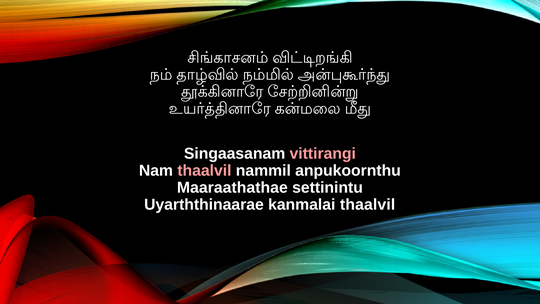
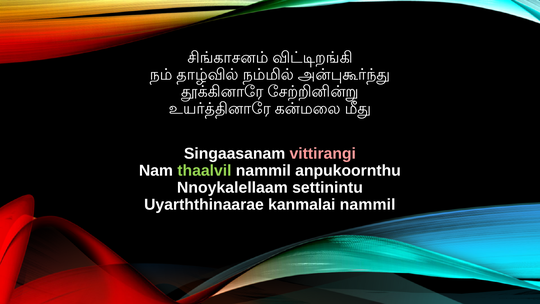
thaalvil colour: pink -> light green (204, 171)
Maaraathathae: Maaraathathae -> Nnoykalellaam (232, 188)
kanmalai thaalvil: thaalvil -> nammil (368, 205)
